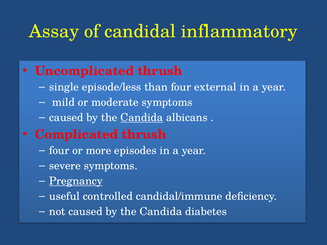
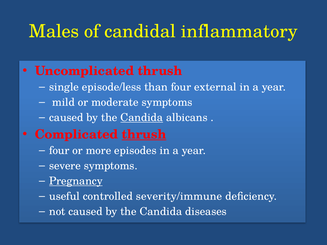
Assay: Assay -> Males (54, 32)
thrush underline: none -> present (144, 134)
candidal/immune: candidal/immune -> severity/immune (179, 196)
diabetes: diabetes -> diseases (206, 212)
